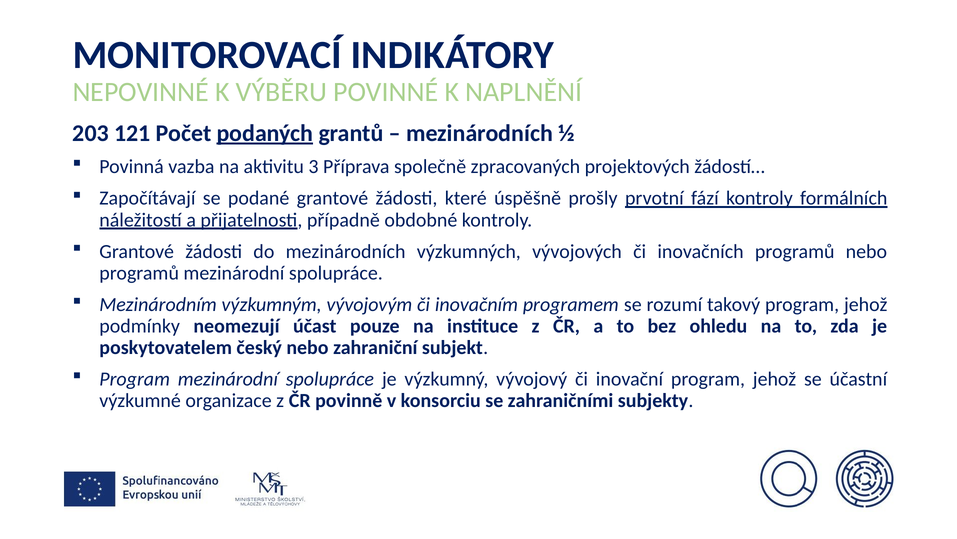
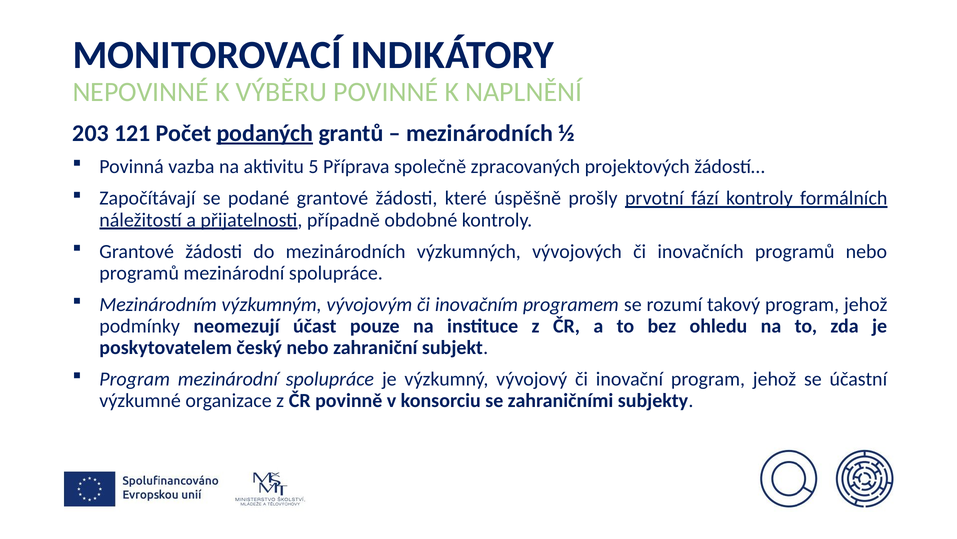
3: 3 -> 5 (314, 167)
